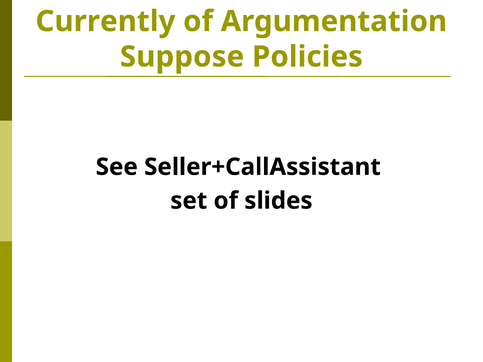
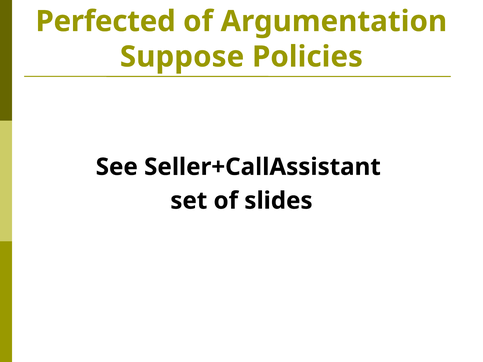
Currently: Currently -> Perfected (106, 21)
